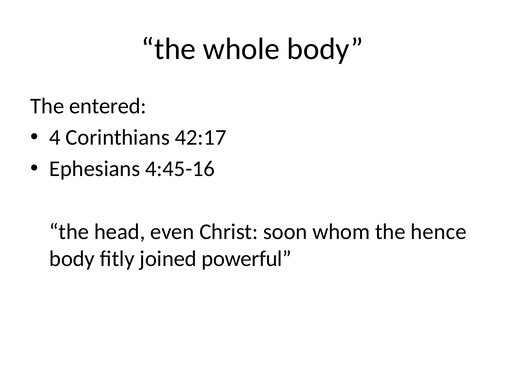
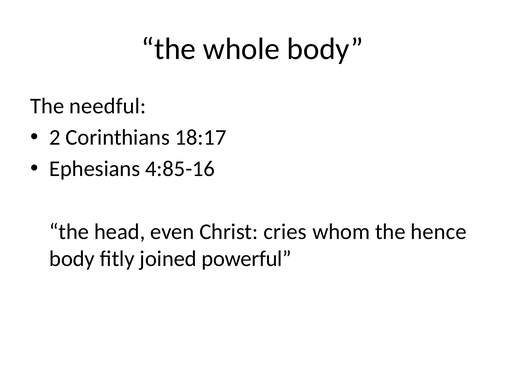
entered: entered -> needful (108, 106)
4: 4 -> 2 (55, 137)
42:17: 42:17 -> 18:17 (201, 137)
4:45-16: 4:45-16 -> 4:85-16 (180, 169)
soon: soon -> cries (285, 232)
